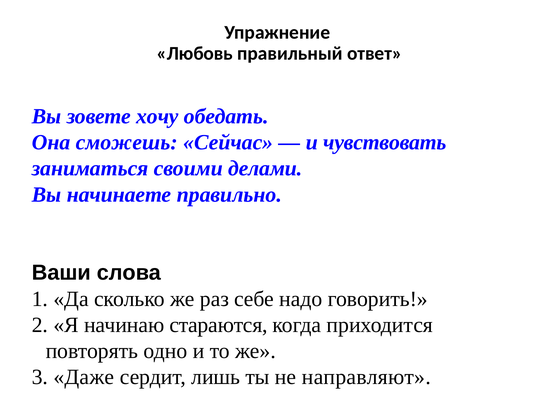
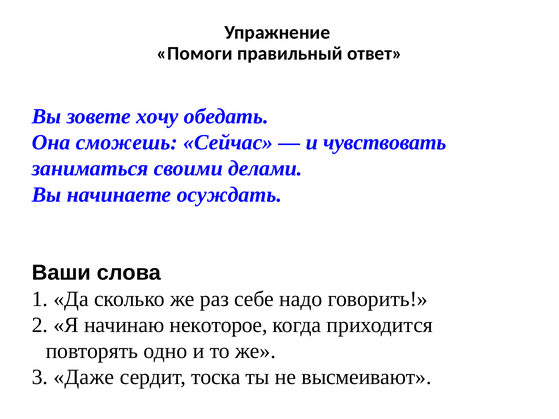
Любовь: Любовь -> Помоги (195, 54)
правильно: правильно -> осуждать (229, 195)
стараются: стараются -> некоторое (219, 325)
лишь: лишь -> тоска (216, 377)
направляют: направляют -> высмеивают (367, 377)
